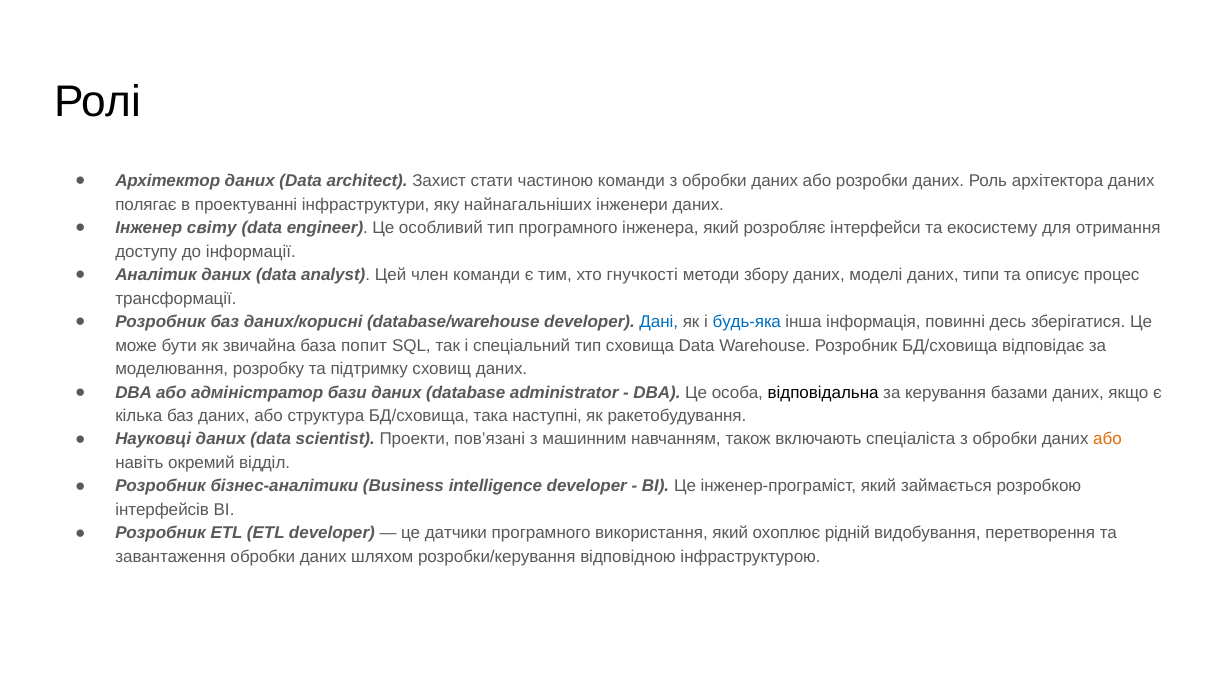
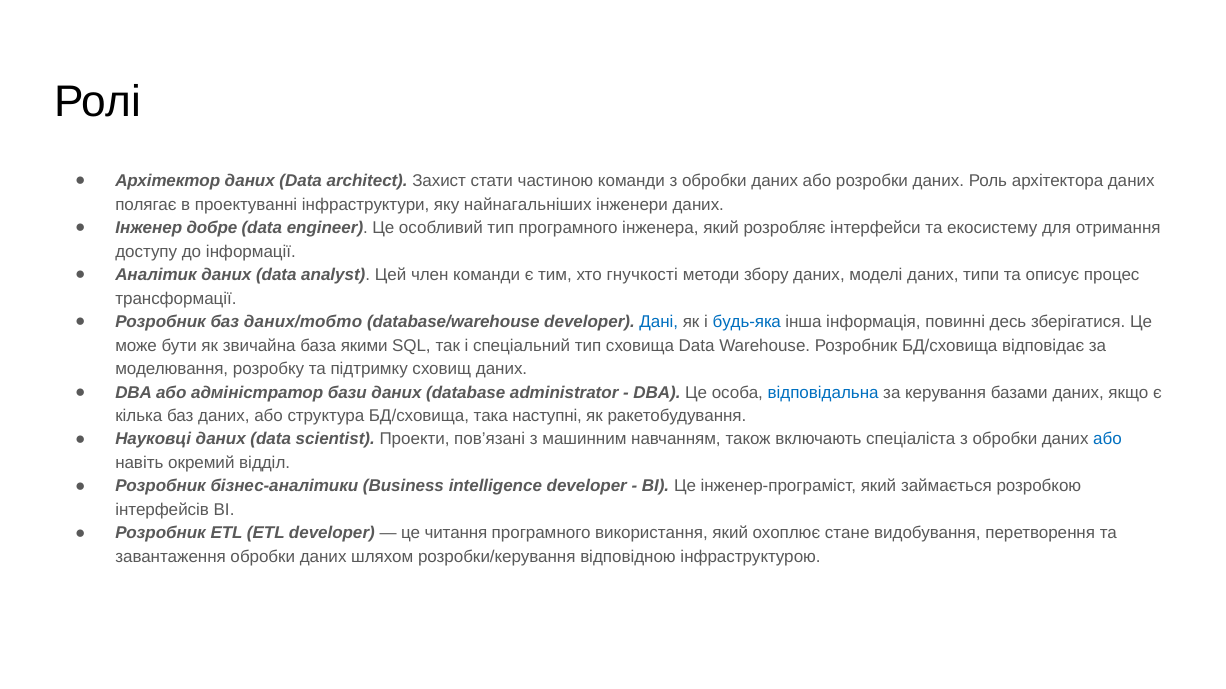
світу: світу -> добре (212, 228)
даних/корисні: даних/корисні -> даних/тобто (303, 322)
попит: попит -> якими (364, 346)
відповідальна colour: black -> blue (823, 393)
або colour: orange -> blue (1107, 440)
датчики: датчики -> читання (456, 534)
рідній: рідній -> стане (847, 534)
